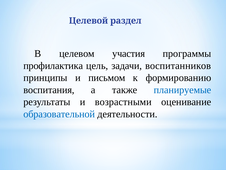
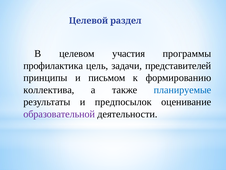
воспитанников: воспитанников -> представителей (178, 65)
воспитания: воспитания -> коллектива (49, 90)
возрастными: возрастными -> предпосылок (123, 102)
образовательной colour: blue -> purple (59, 114)
